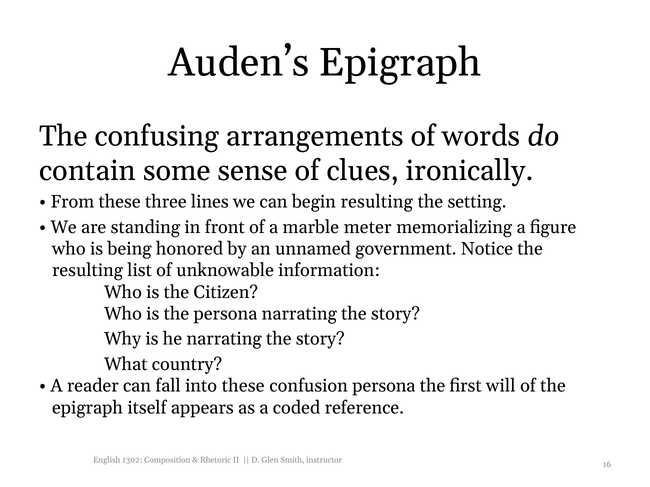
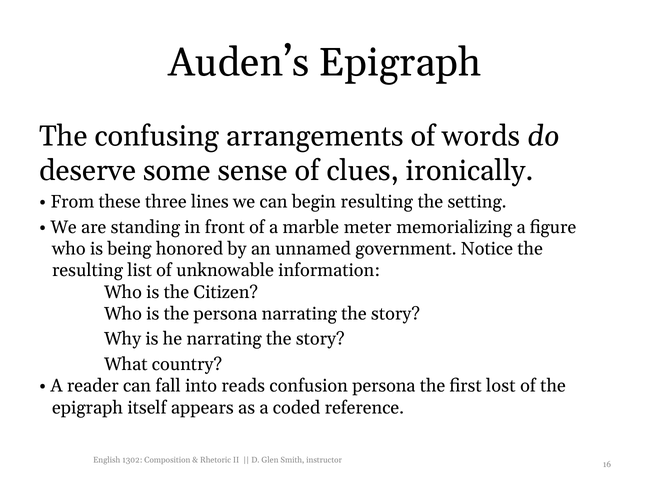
contain: contain -> deserve (88, 171)
into these: these -> reads (243, 386)
will: will -> lost (501, 386)
